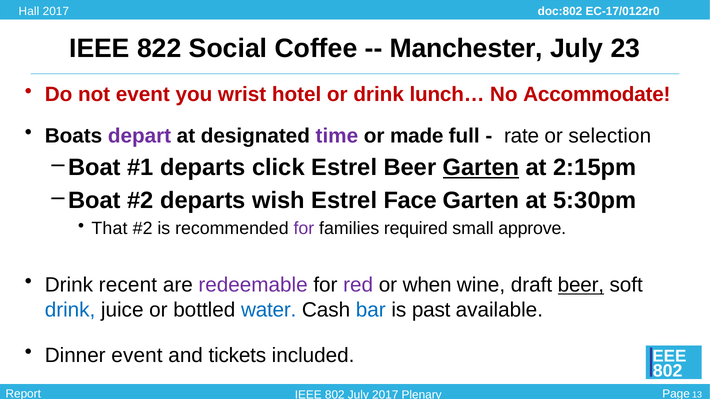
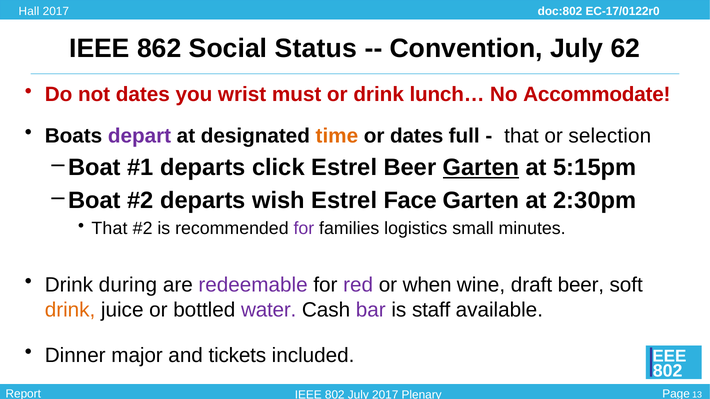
822: 822 -> 862 (159, 48)
Coffee: Coffee -> Status (316, 48)
Manchester: Manchester -> Convention (466, 48)
23: 23 -> 62 (625, 48)
not event: event -> dates (143, 95)
hotel: hotel -> must (297, 95)
time colour: purple -> orange (337, 136)
or made: made -> dates (417, 136)
rate: rate -> that (521, 136)
2:15pm: 2:15pm -> 5:15pm (595, 168)
5:30pm: 5:30pm -> 2:30pm (595, 201)
required: required -> logistics (416, 229)
approve: approve -> minutes (532, 229)
recent: recent -> during (128, 285)
beer underline: present -> none (581, 285)
drink colour: blue -> orange (70, 310)
water colour: blue -> purple (269, 310)
bar colour: blue -> purple (371, 310)
past: past -> staff (431, 310)
Dinner event: event -> major (137, 356)
